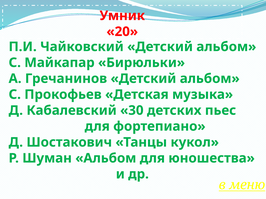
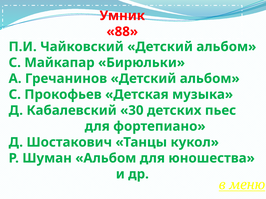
20: 20 -> 88 (122, 32)
